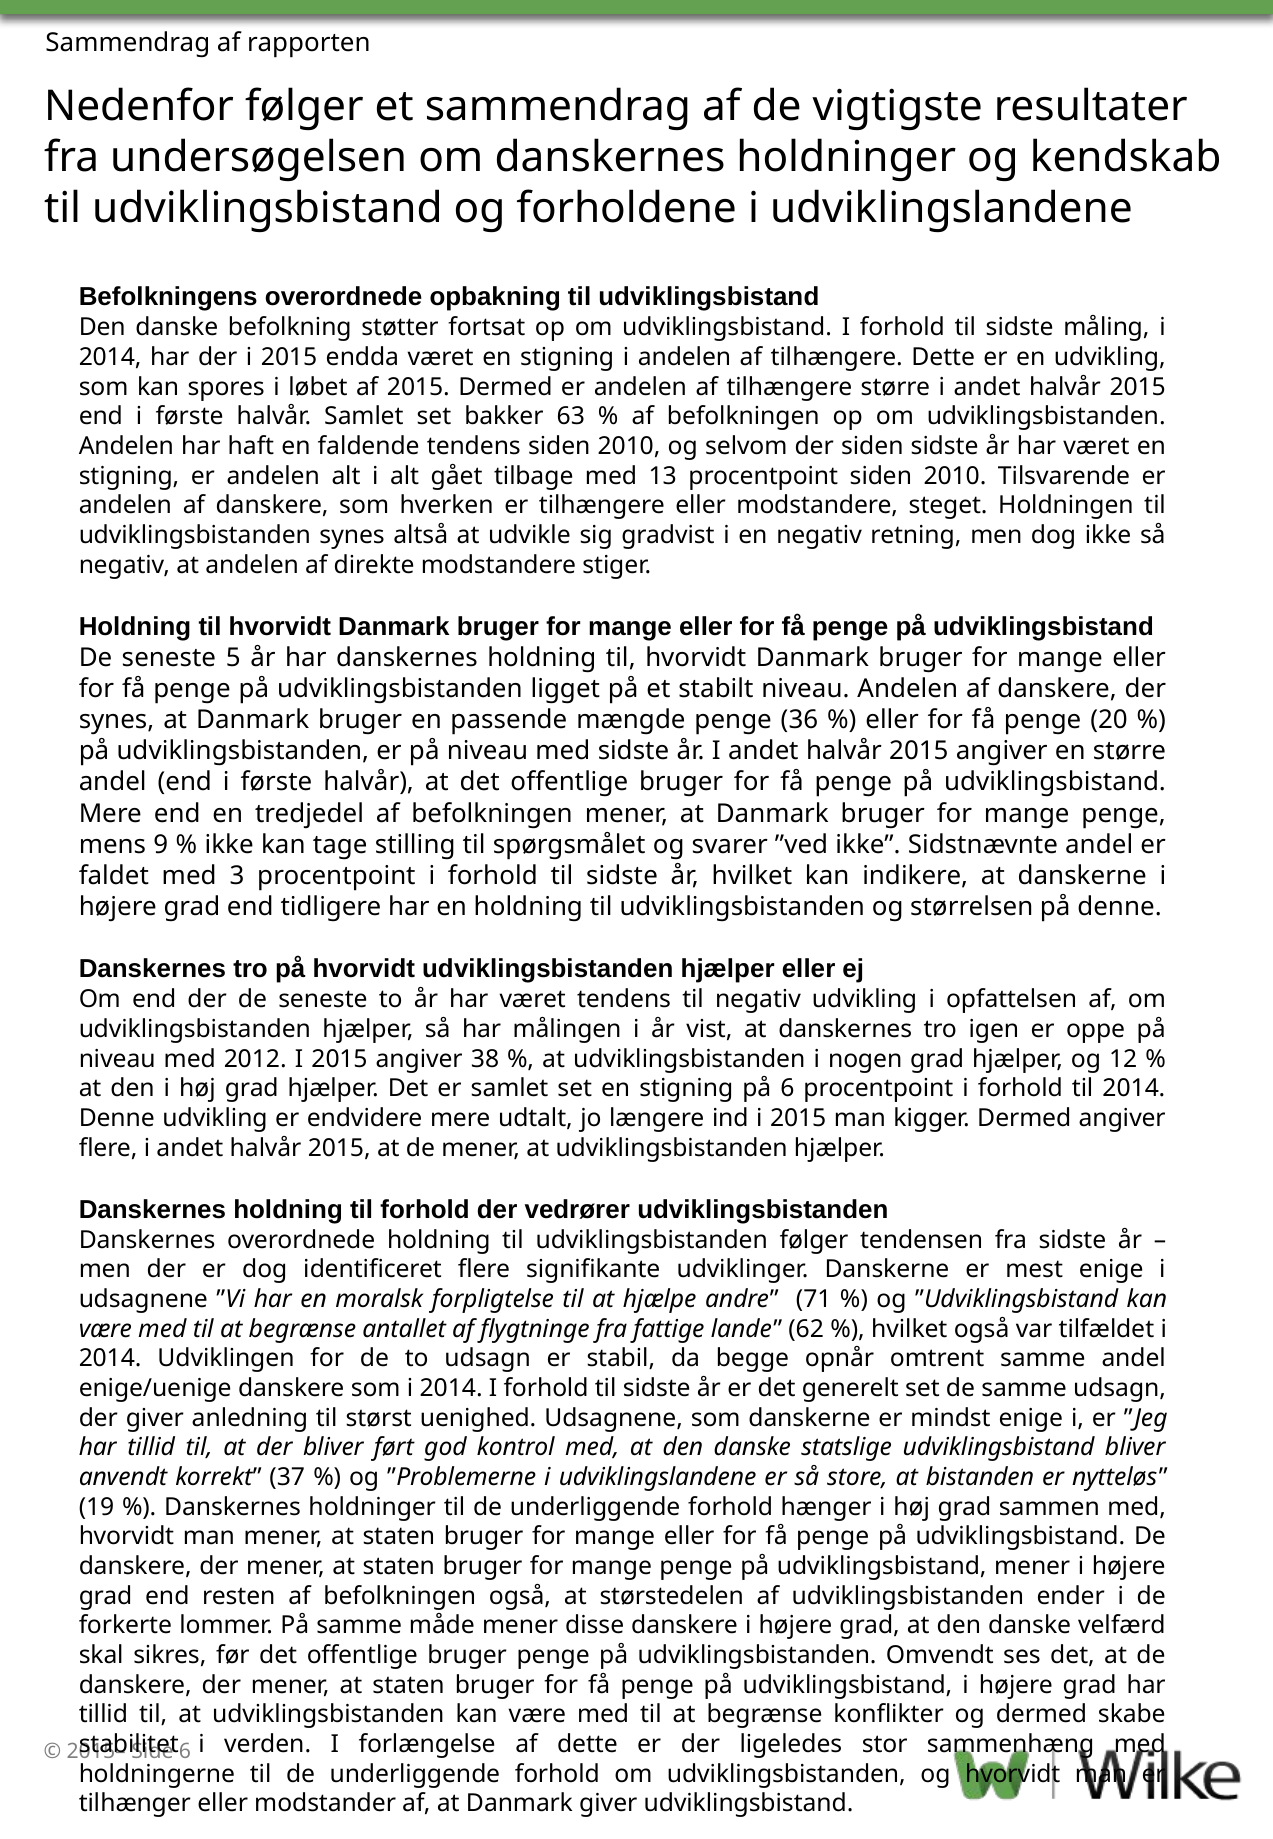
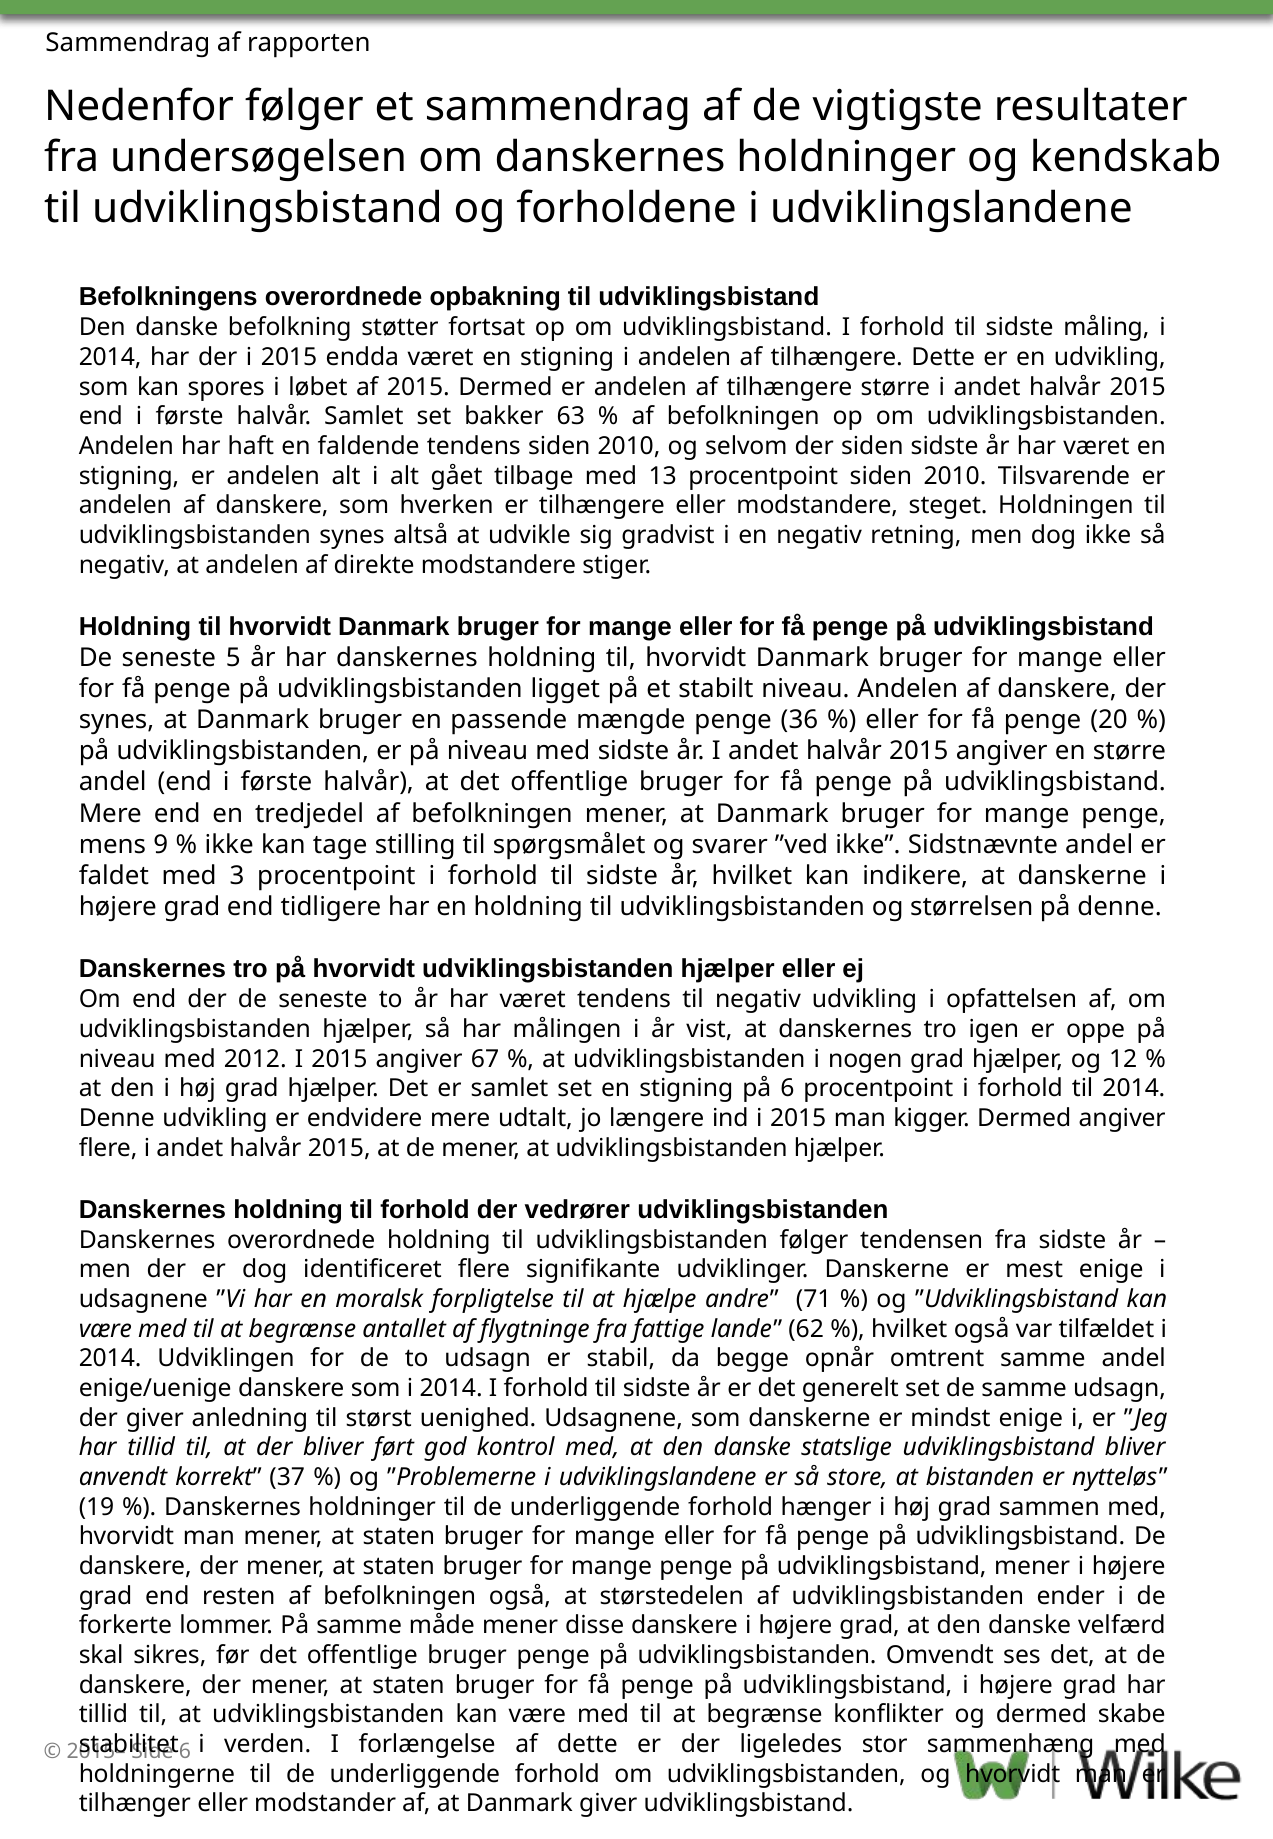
38: 38 -> 67 (485, 1059)
